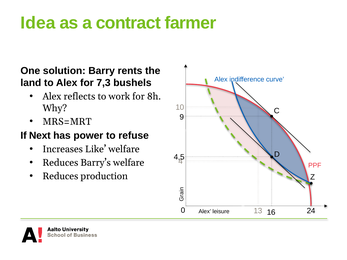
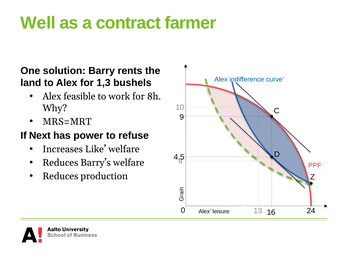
Idea: Idea -> Well (38, 23)
7,3: 7,3 -> 1,3 (103, 83)
reflects: reflects -> feasible (80, 97)
